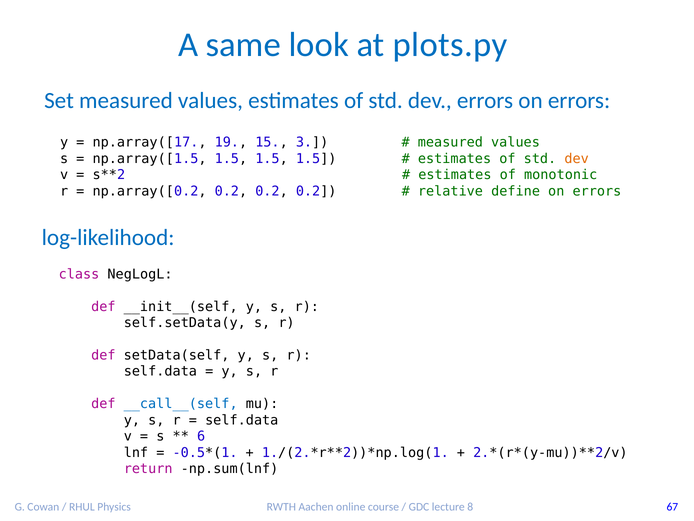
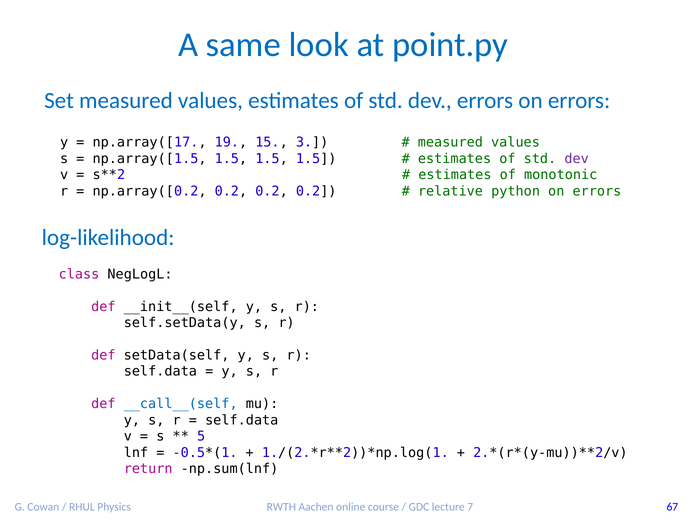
plots.py: plots.py -> point.py (450, 45)
dev colour: orange -> purple (577, 159)
define: define -> python (516, 191)
6: 6 -> 5 (201, 436)
8: 8 -> 7 (470, 506)
